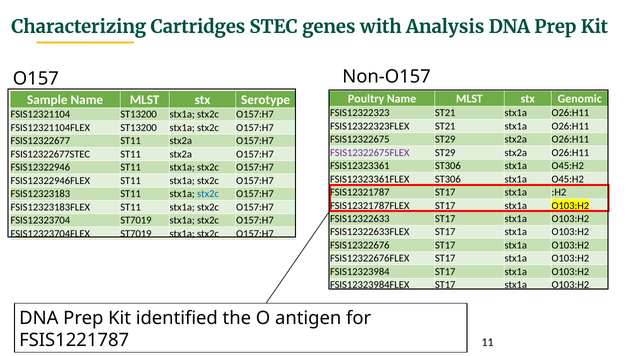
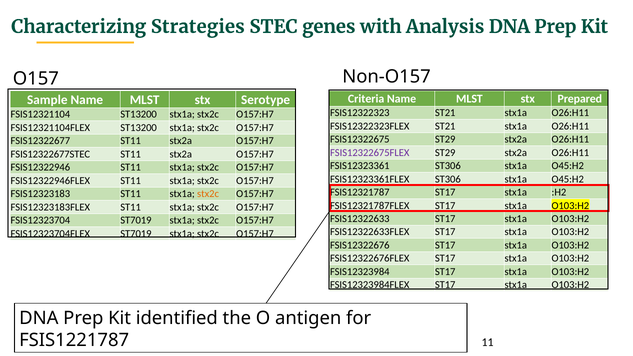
Cartridges: Cartridges -> Strategies (198, 27)
Poultry: Poultry -> Criteria (366, 99)
Genomic: Genomic -> Prepared (580, 99)
stx2c colour: blue -> orange (208, 194)
